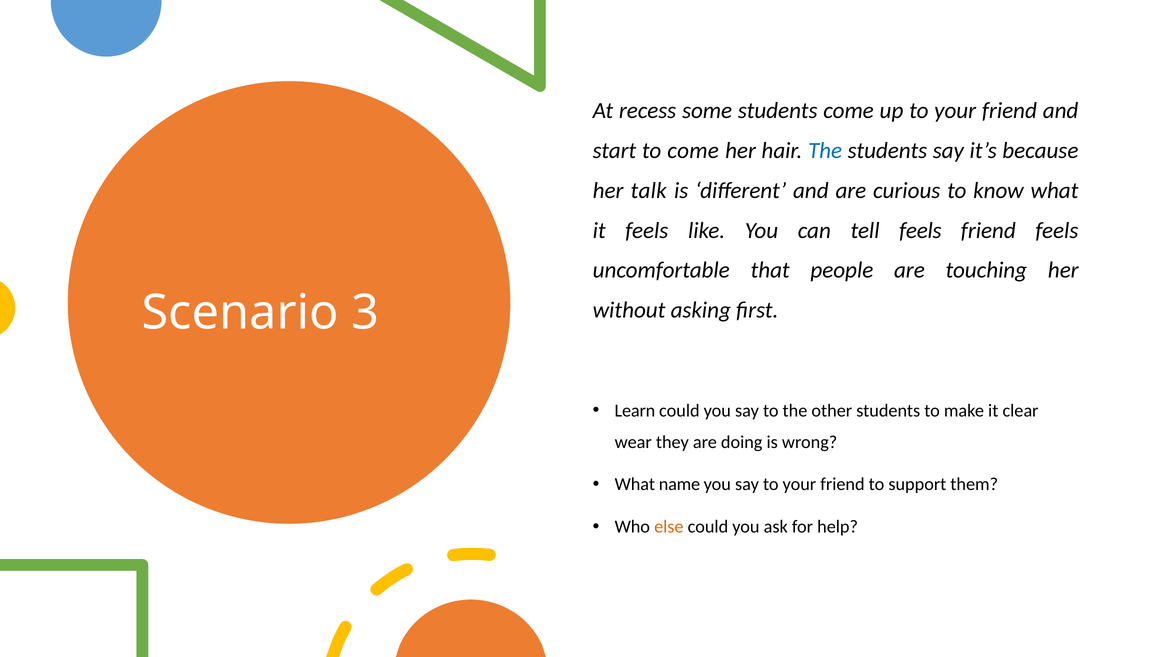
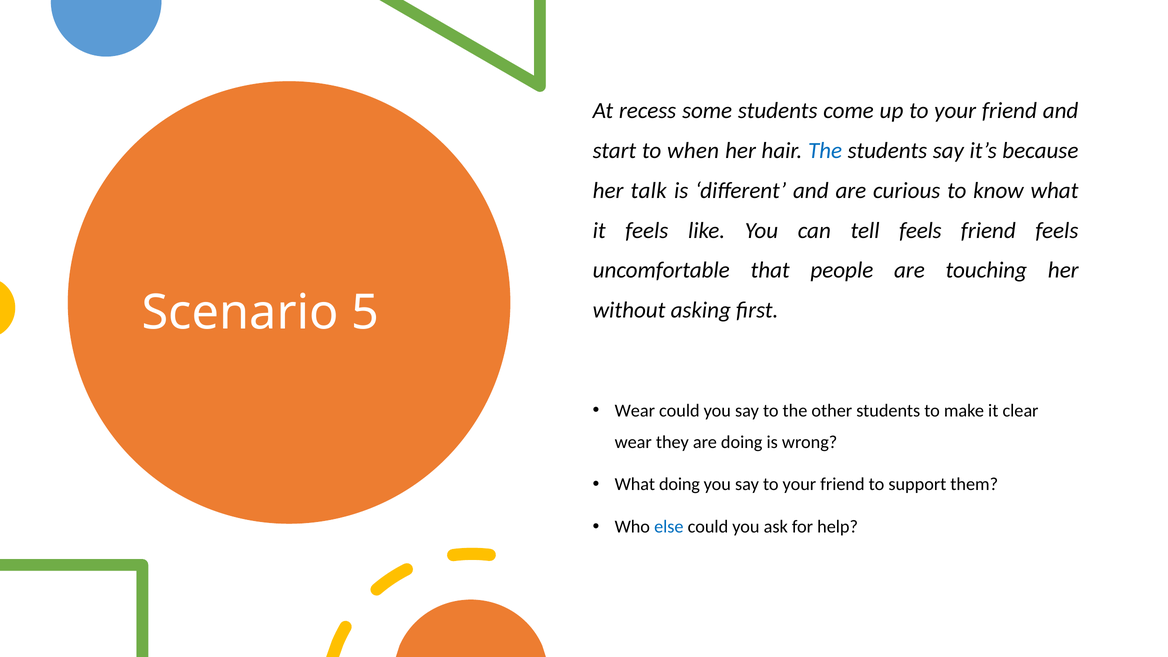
to come: come -> when (693, 151)
3: 3 -> 5 (365, 313)
Learn: Learn -> Wear (635, 410)
What name: name -> doing (679, 484)
else colour: orange -> blue (669, 527)
